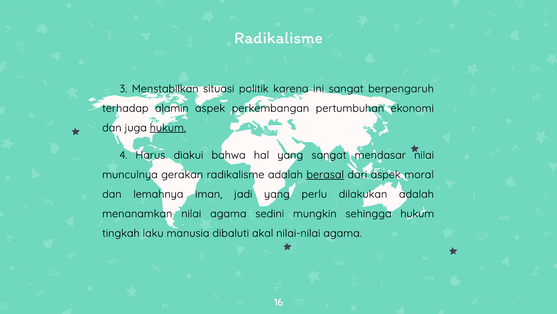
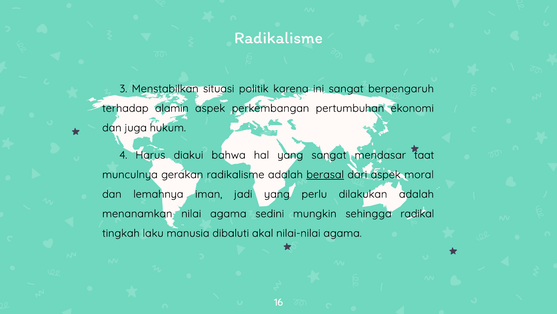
hukum underline: present -> none (168, 128)
mendasar nilai: nilai -> taat (424, 155)
sehingga hukum: hukum -> radikal (417, 213)
